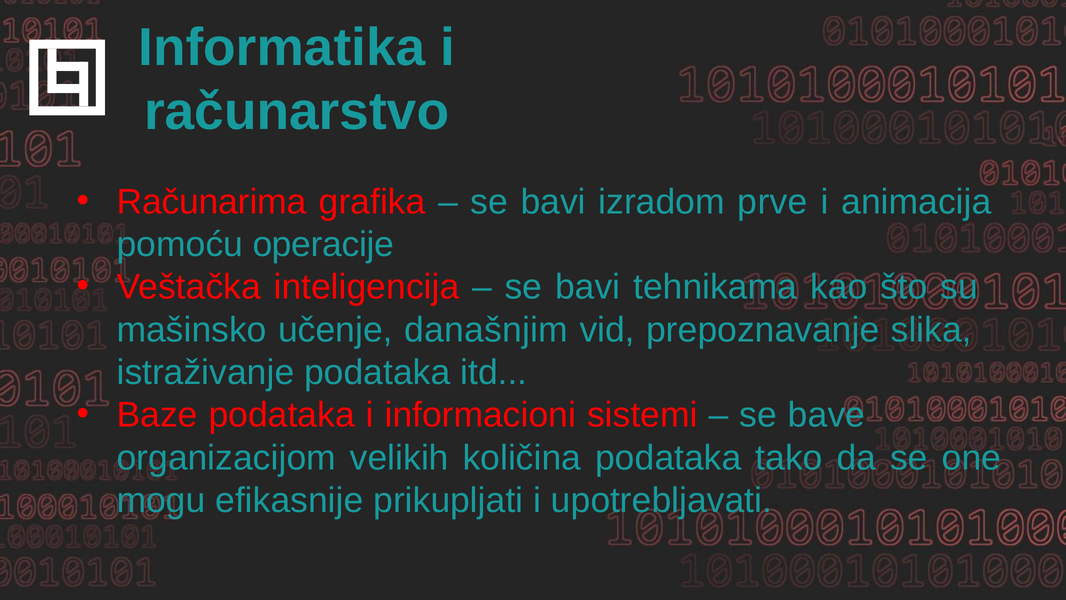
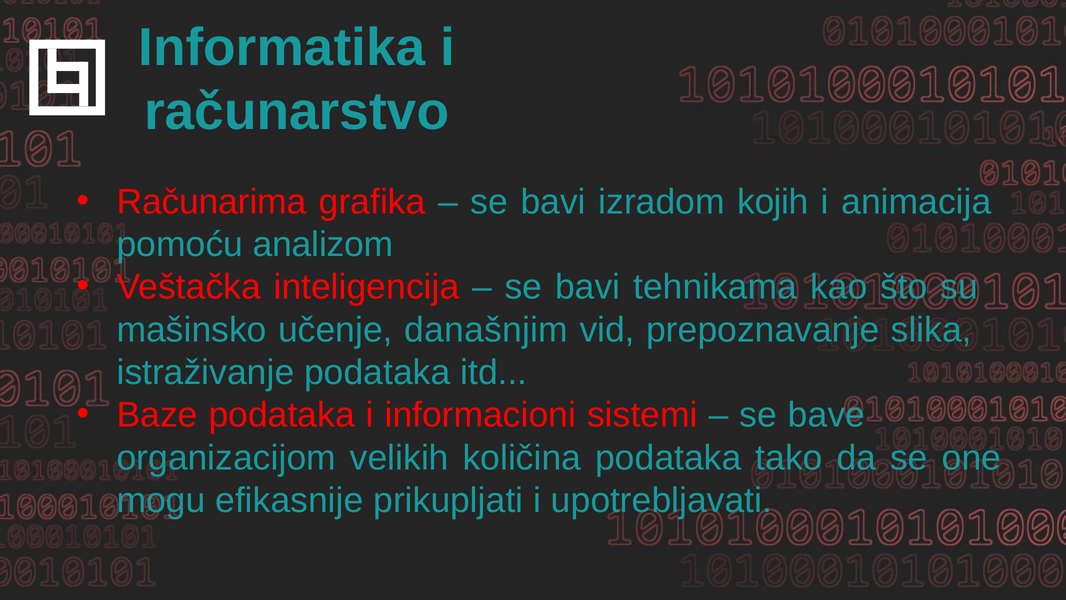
prve: prve -> kojih (773, 202)
operacije: operacije -> analizom (323, 244)
